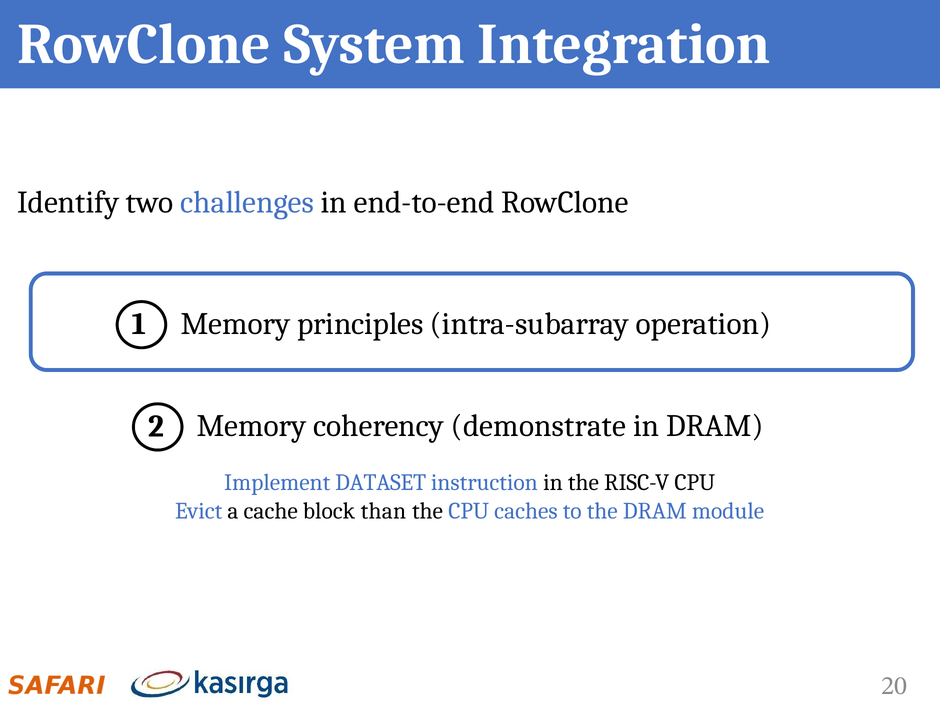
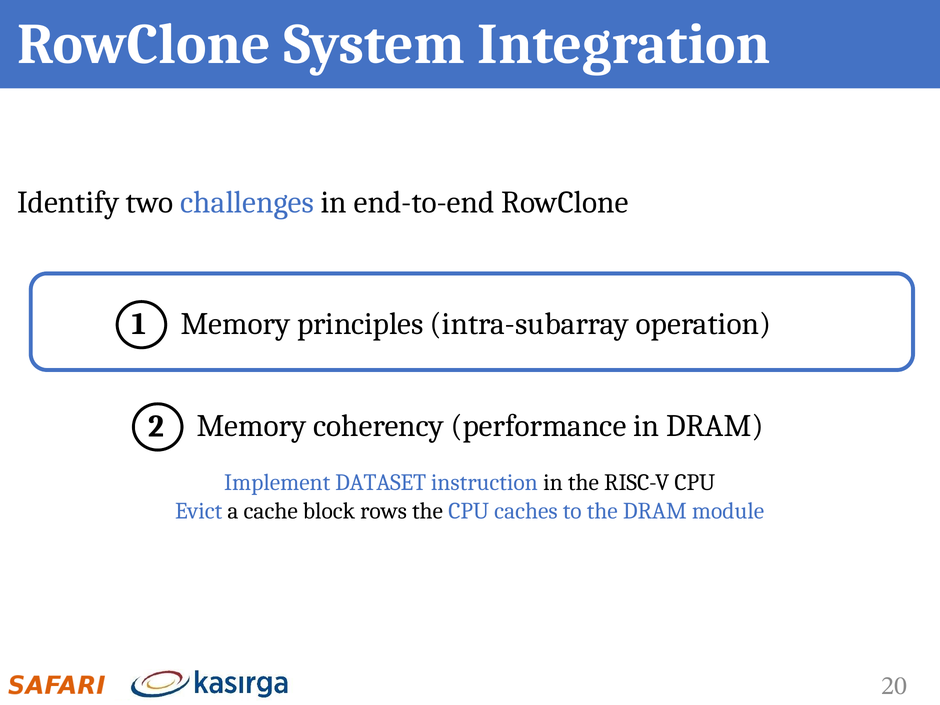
demonstrate: demonstrate -> performance (539, 426)
than: than -> rows (384, 511)
